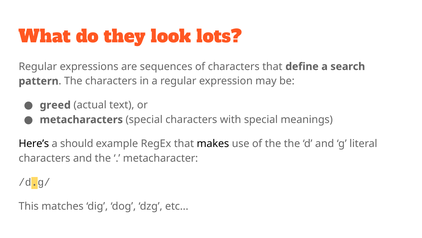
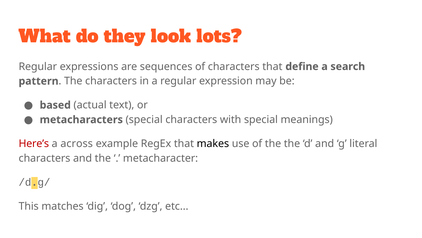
greed: greed -> based (55, 105)
Here’s colour: black -> red (34, 143)
should: should -> across (77, 143)
